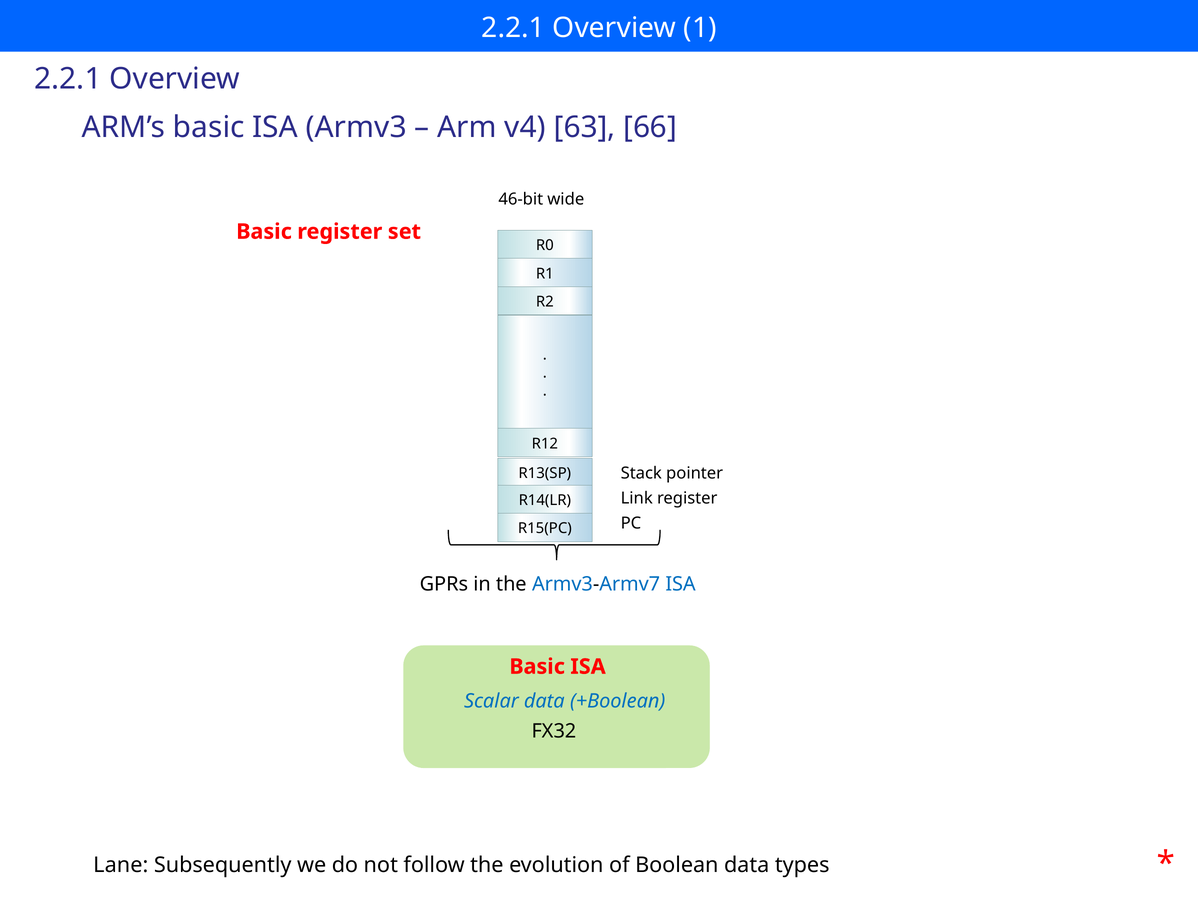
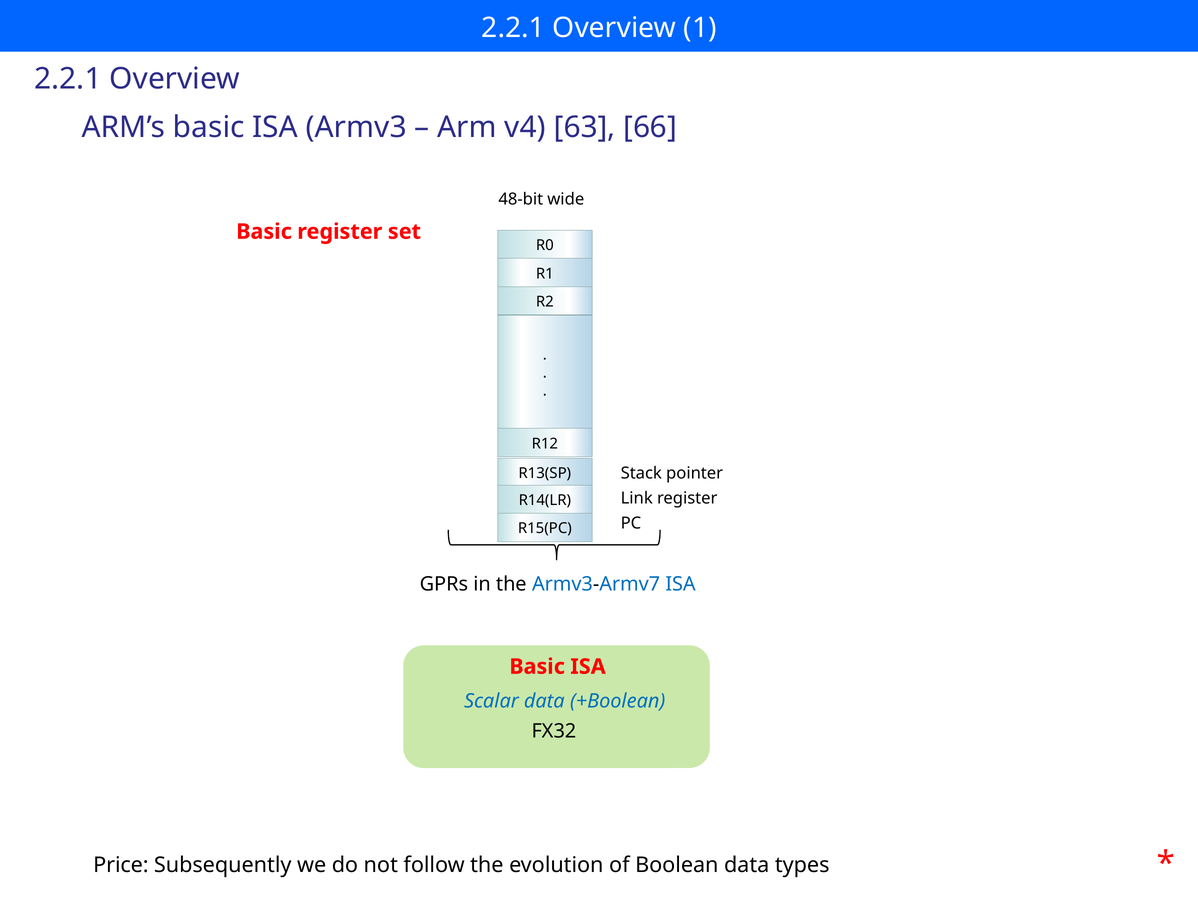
46-bit: 46-bit -> 48-bit (521, 199)
Lane: Lane -> Price (121, 865)
